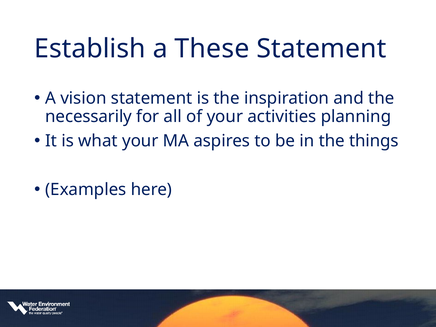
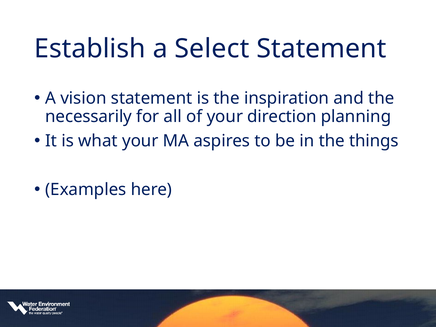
These: These -> Select (212, 49)
activities: activities -> direction (282, 117)
